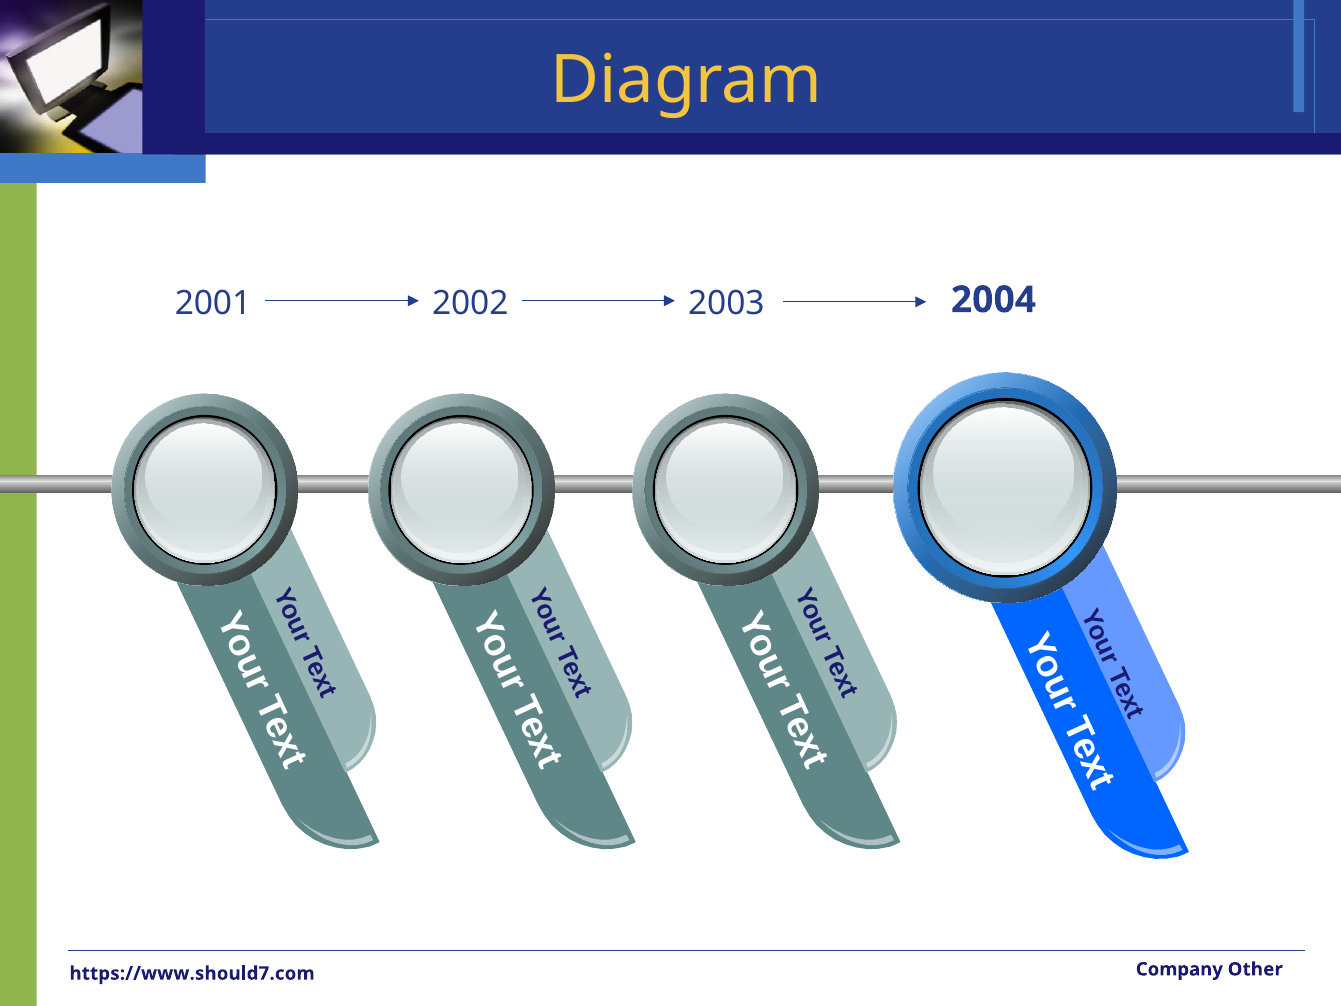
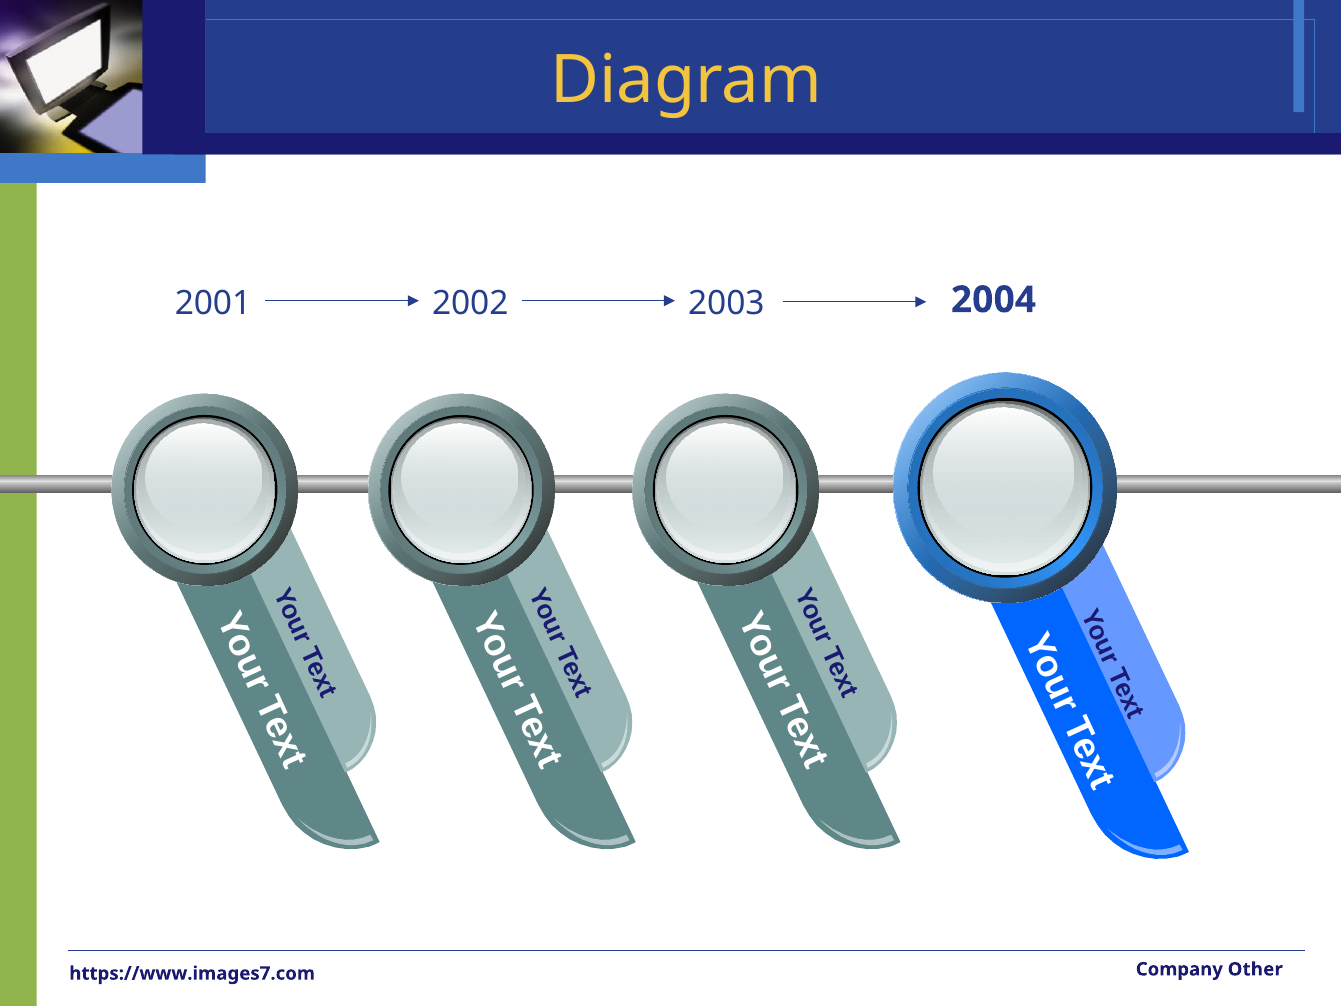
https://www.should7.com: https://www.should7.com -> https://www.images7.com (192, 973)
